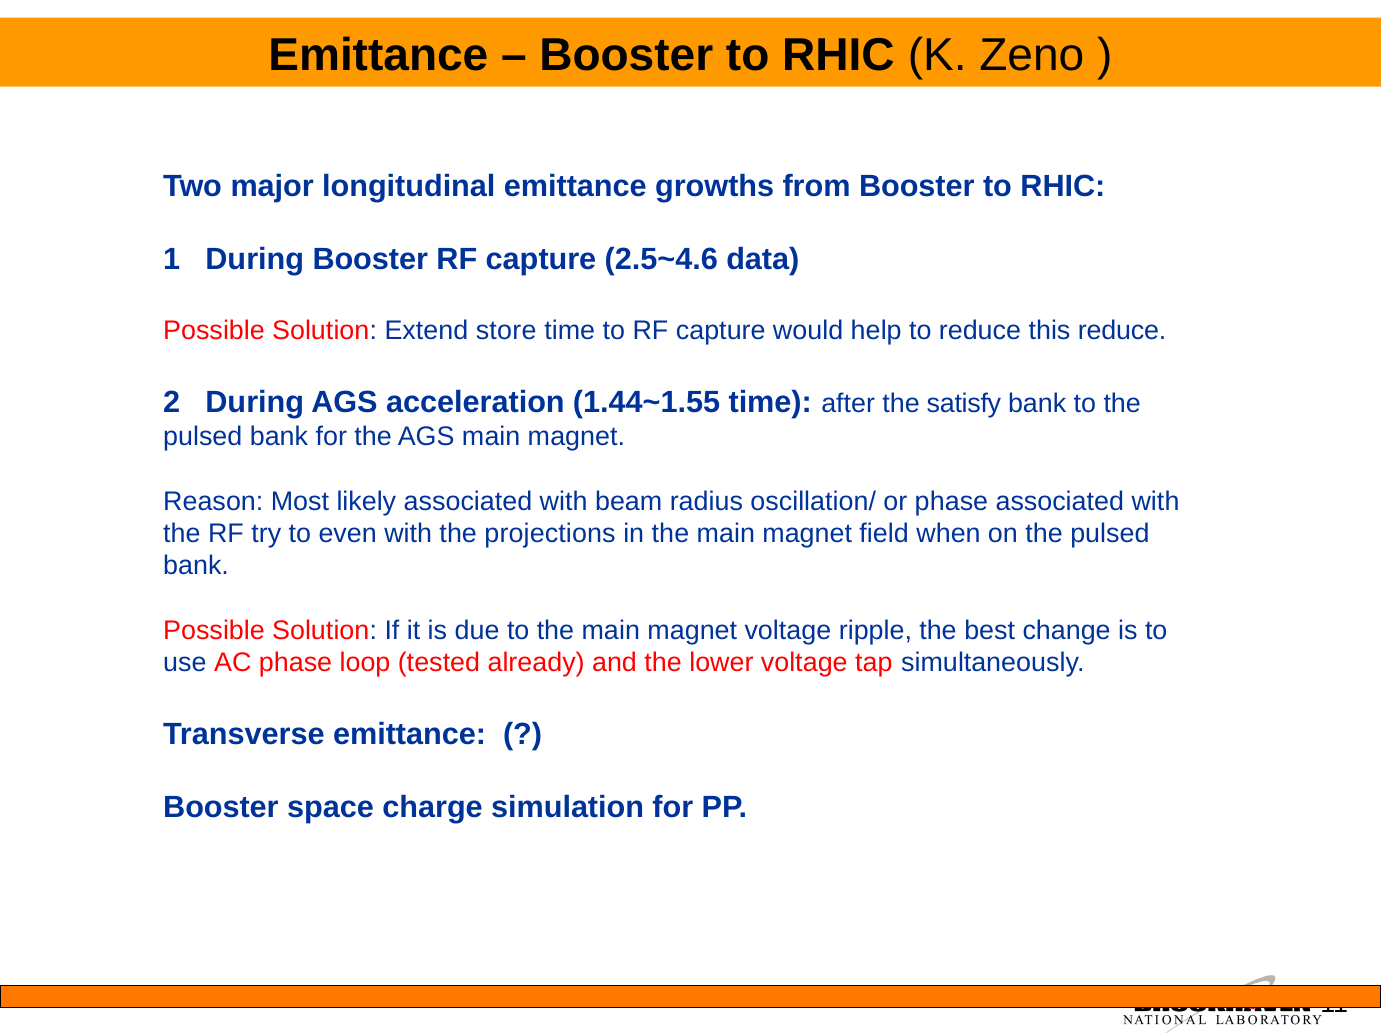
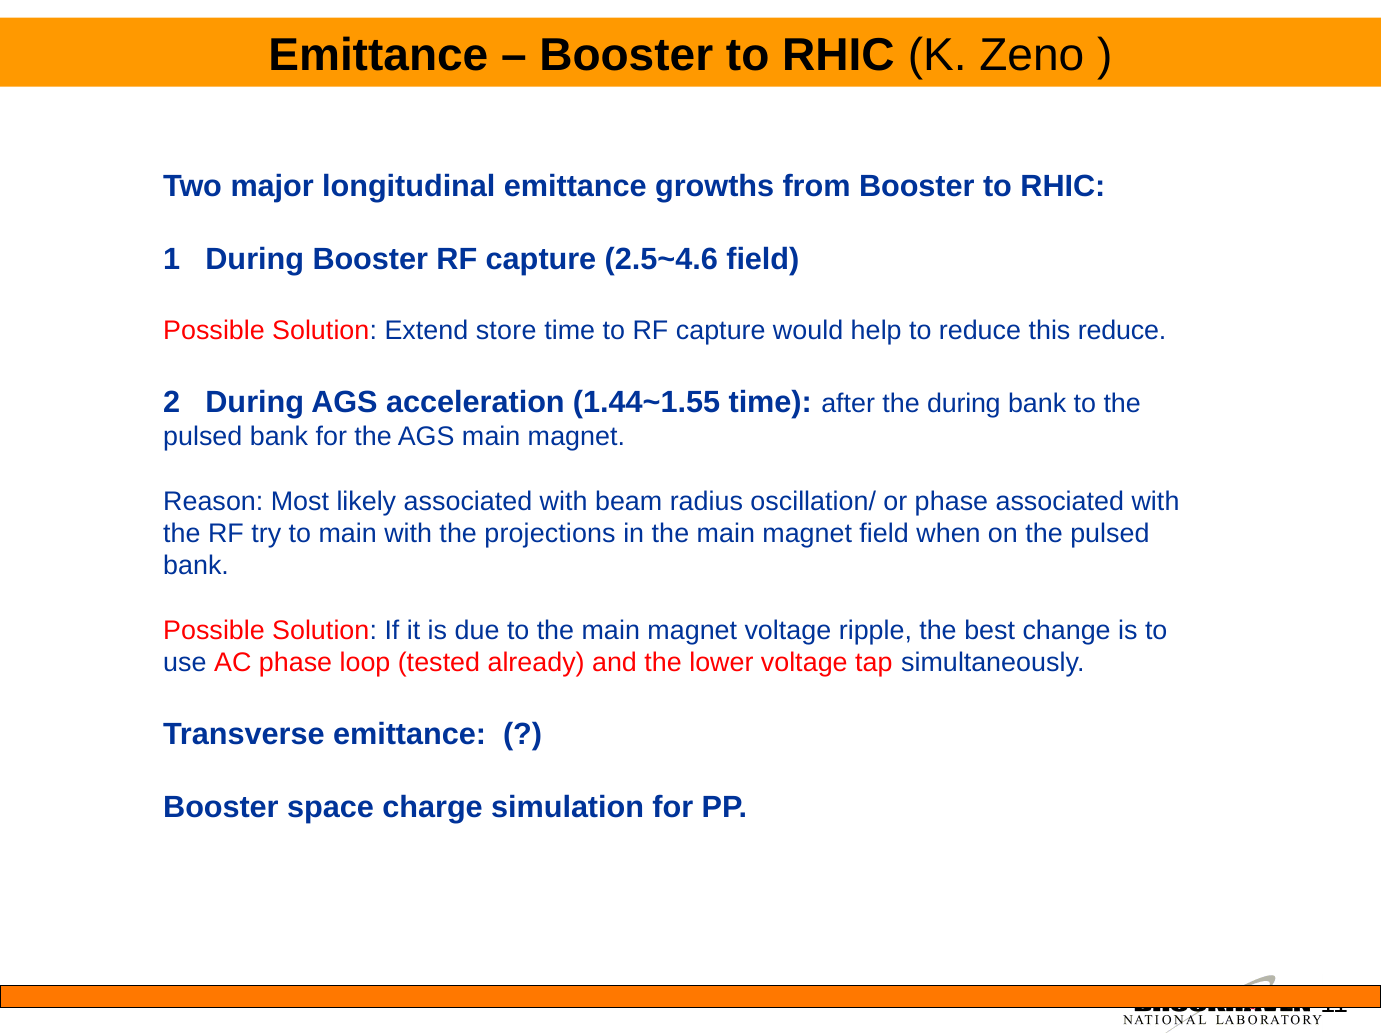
2.5~4.6 data: data -> field (763, 260)
the satisfy: satisfy -> during (964, 404)
to even: even -> main (348, 533)
